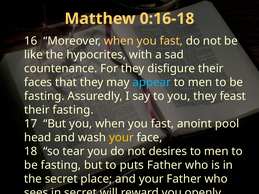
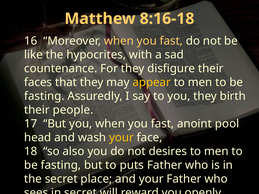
0:16-18: 0:16-18 -> 8:16-18 (167, 19)
appear colour: light blue -> yellow (152, 82)
feast: feast -> birth (233, 96)
their fasting: fasting -> people (73, 110)
tear: tear -> also (73, 152)
